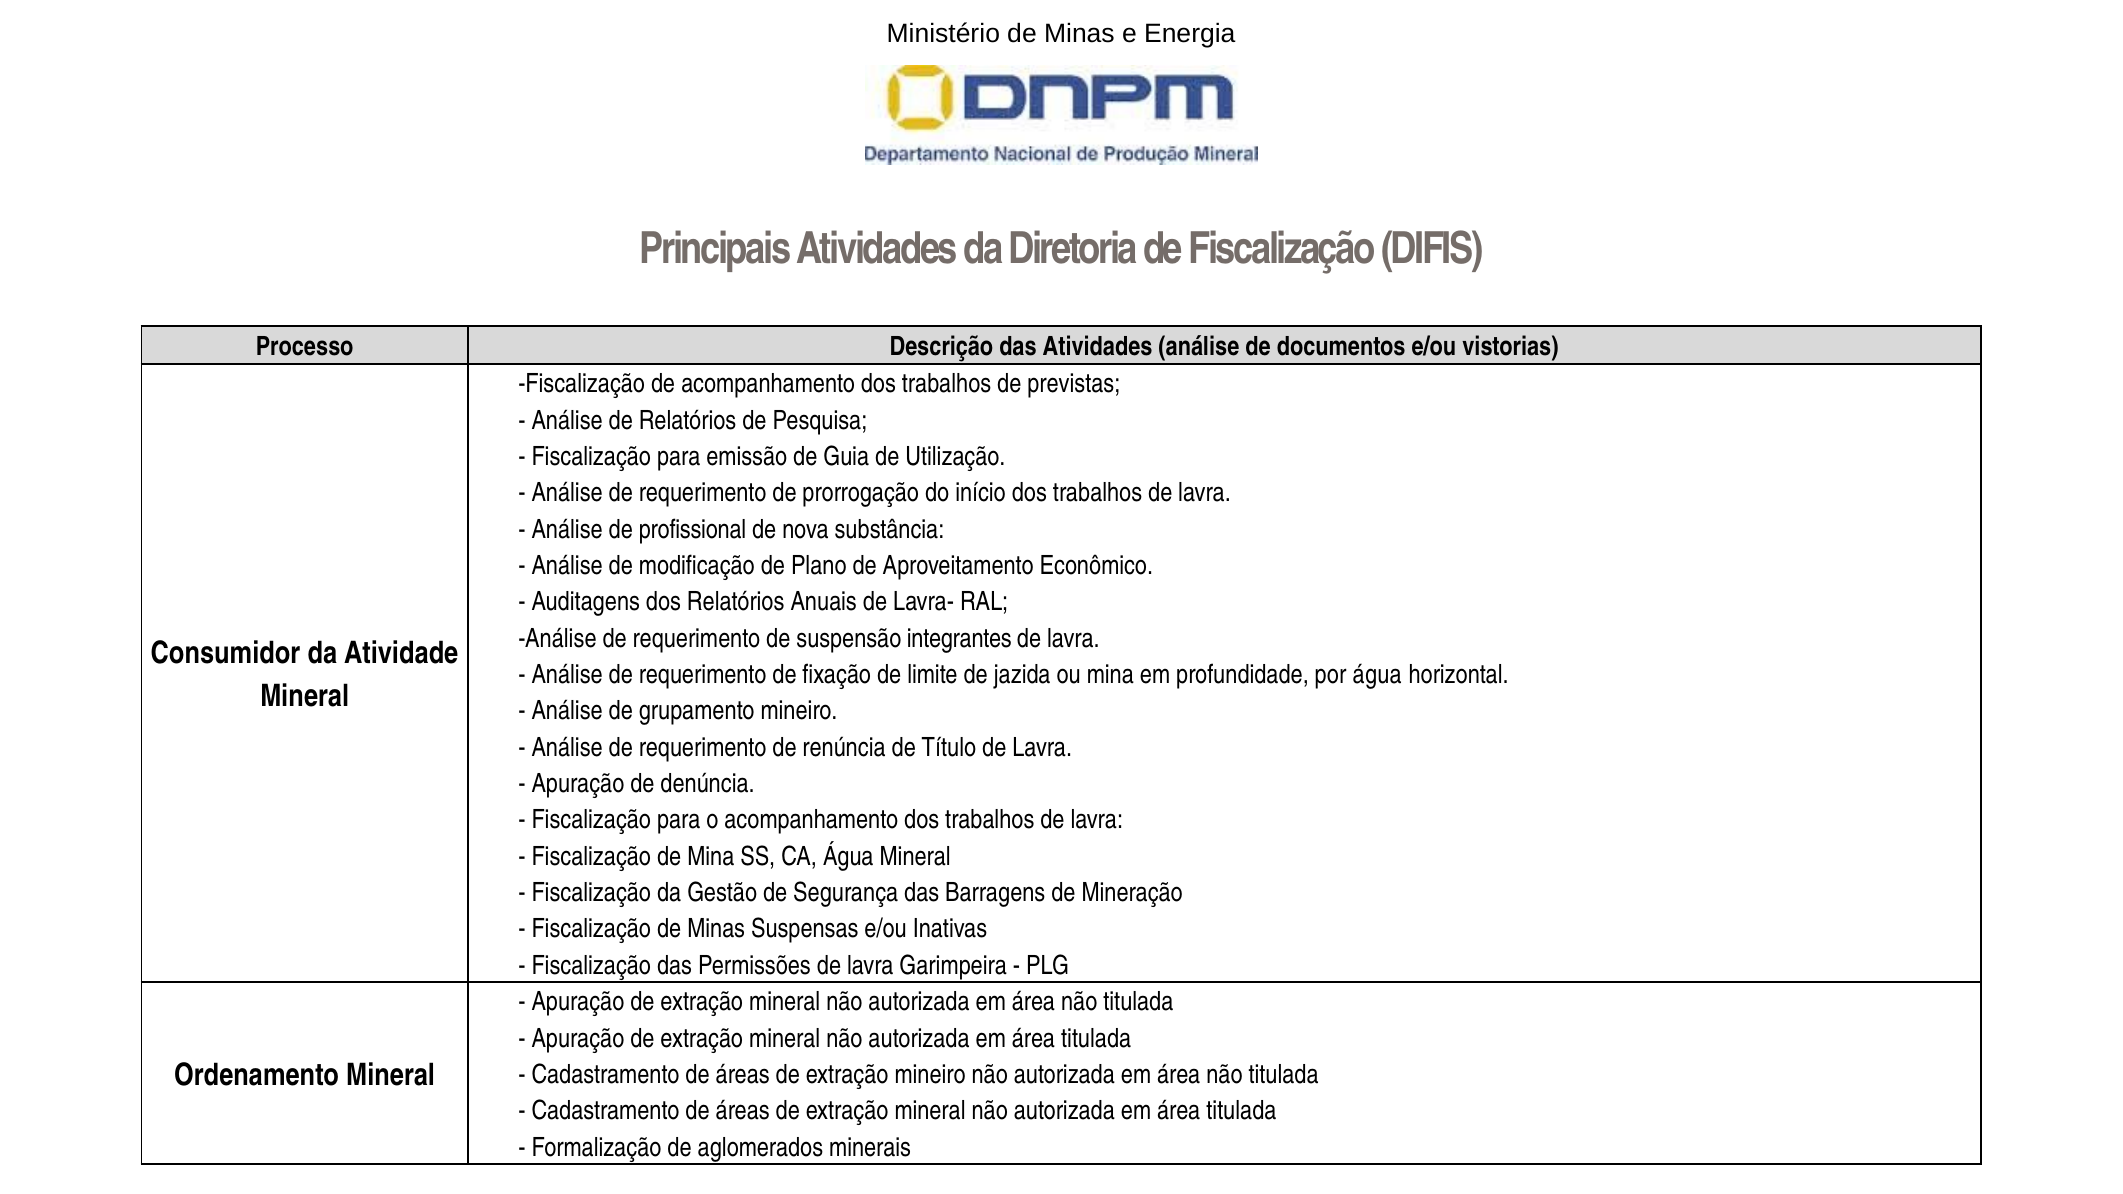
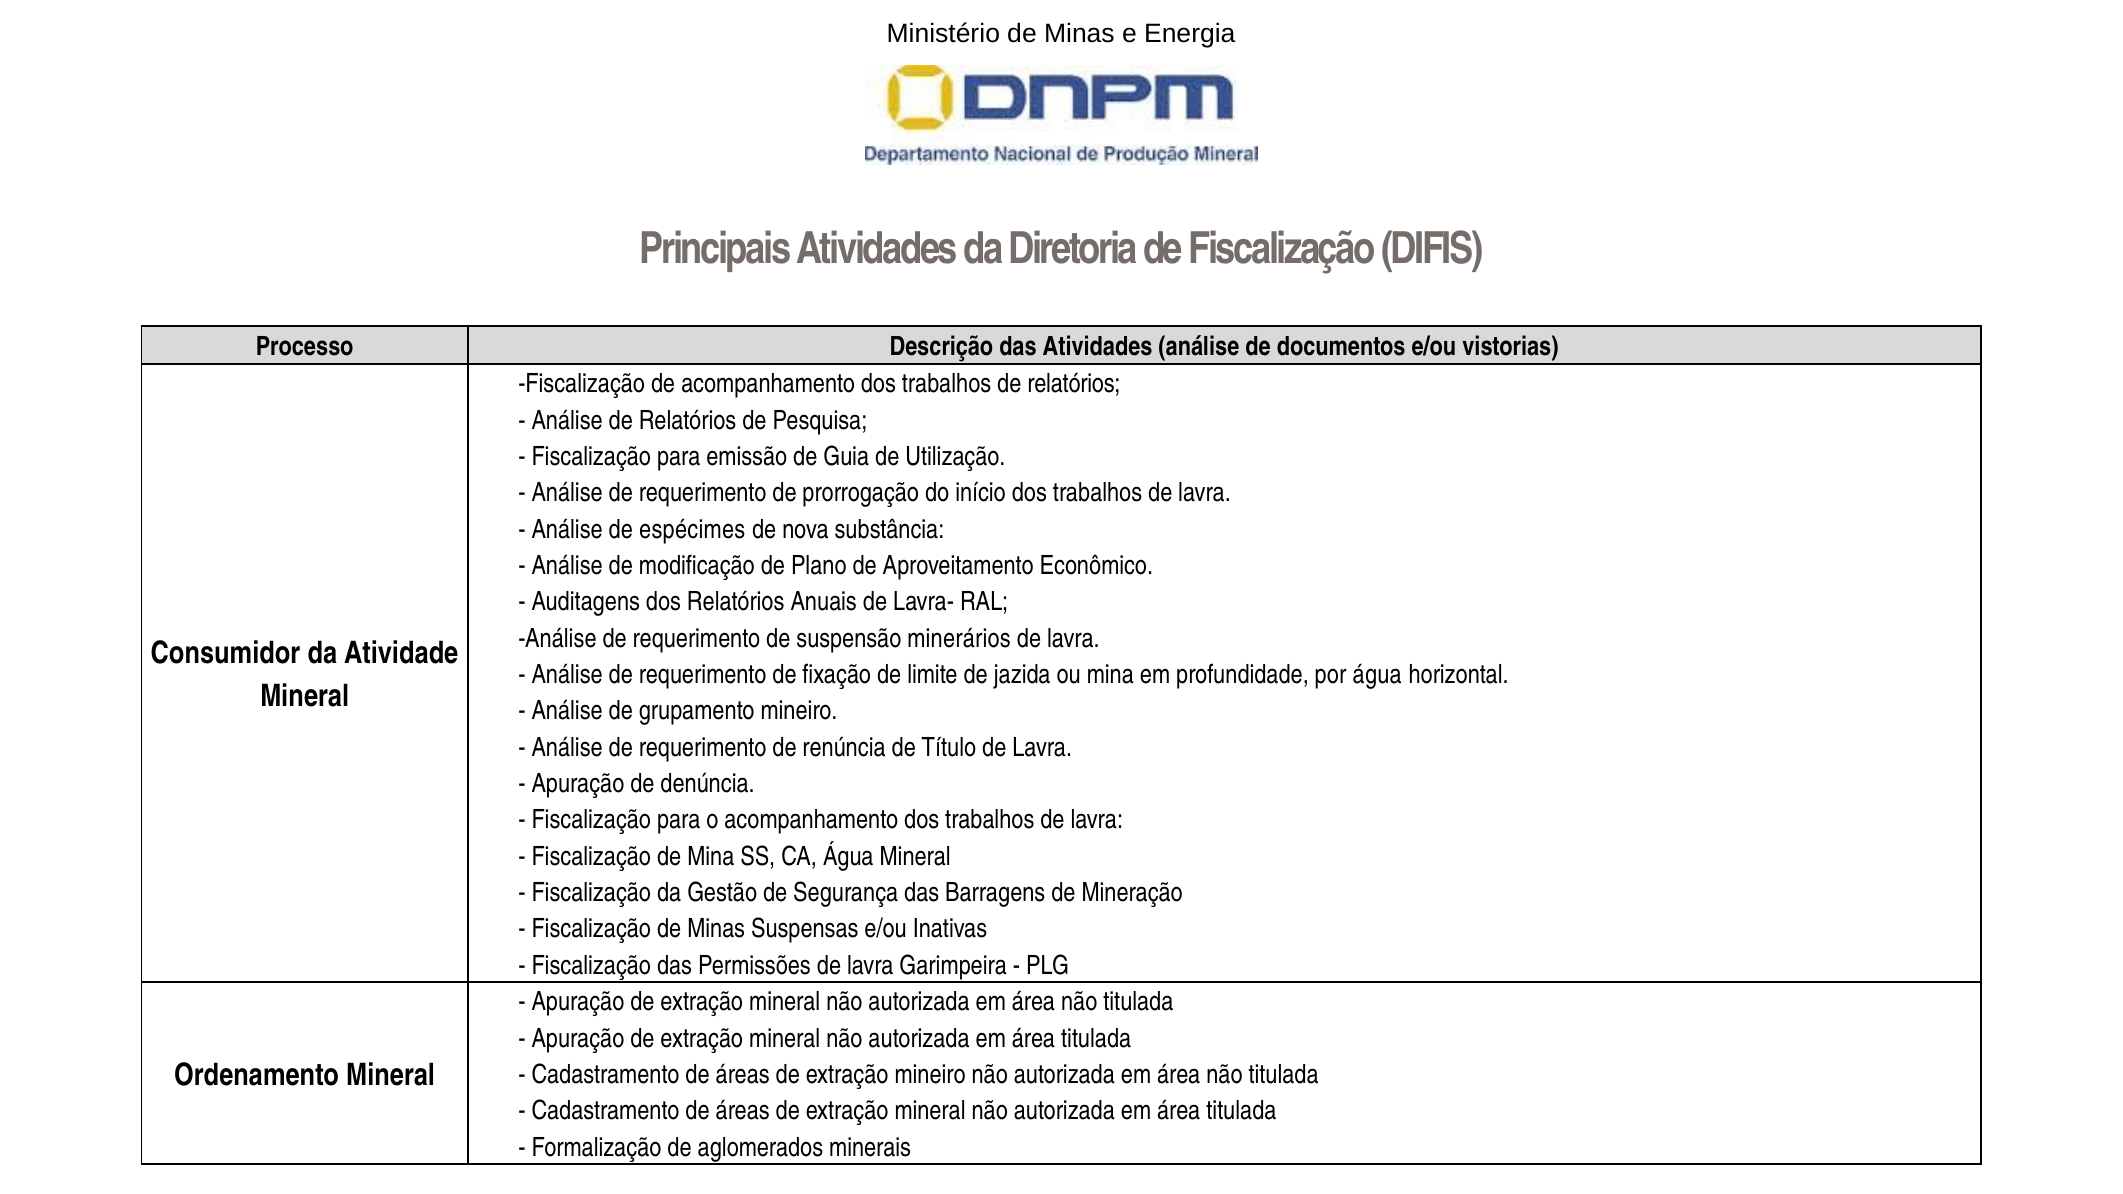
trabalhos de previstas: previstas -> relatórios (1074, 384)
profissional: profissional -> espécimes (692, 529)
integrantes: integrantes -> minerários (959, 638)
